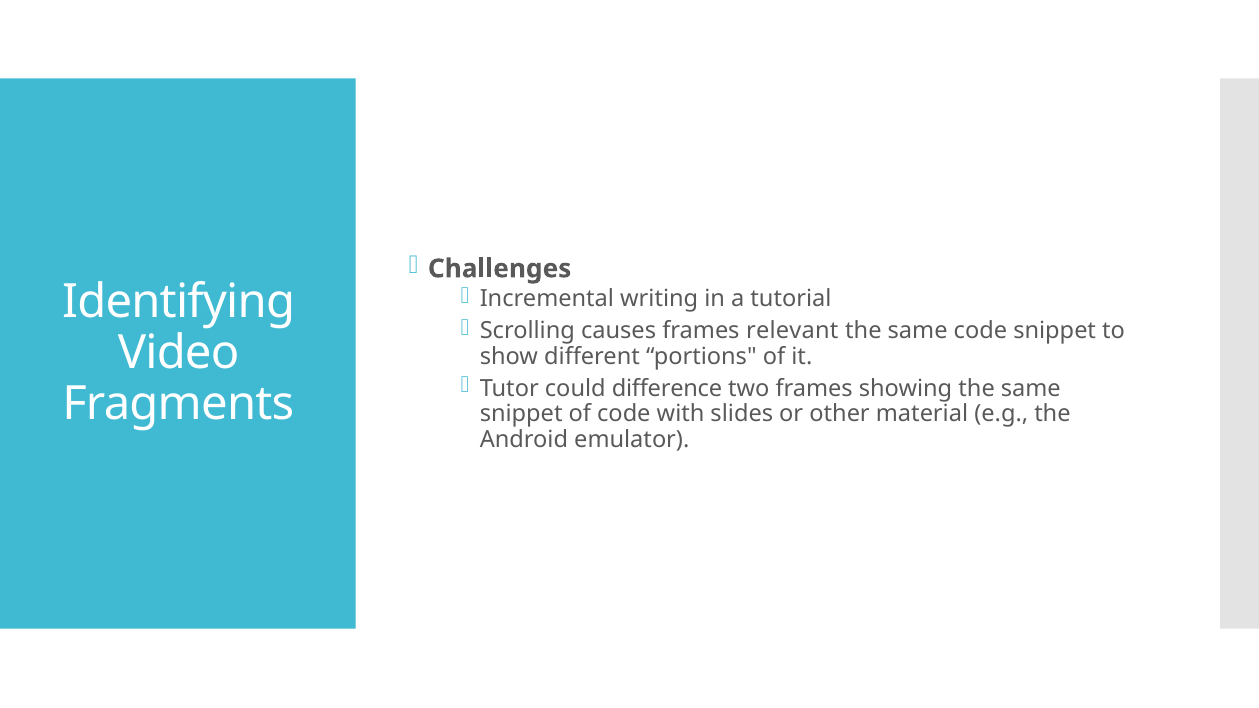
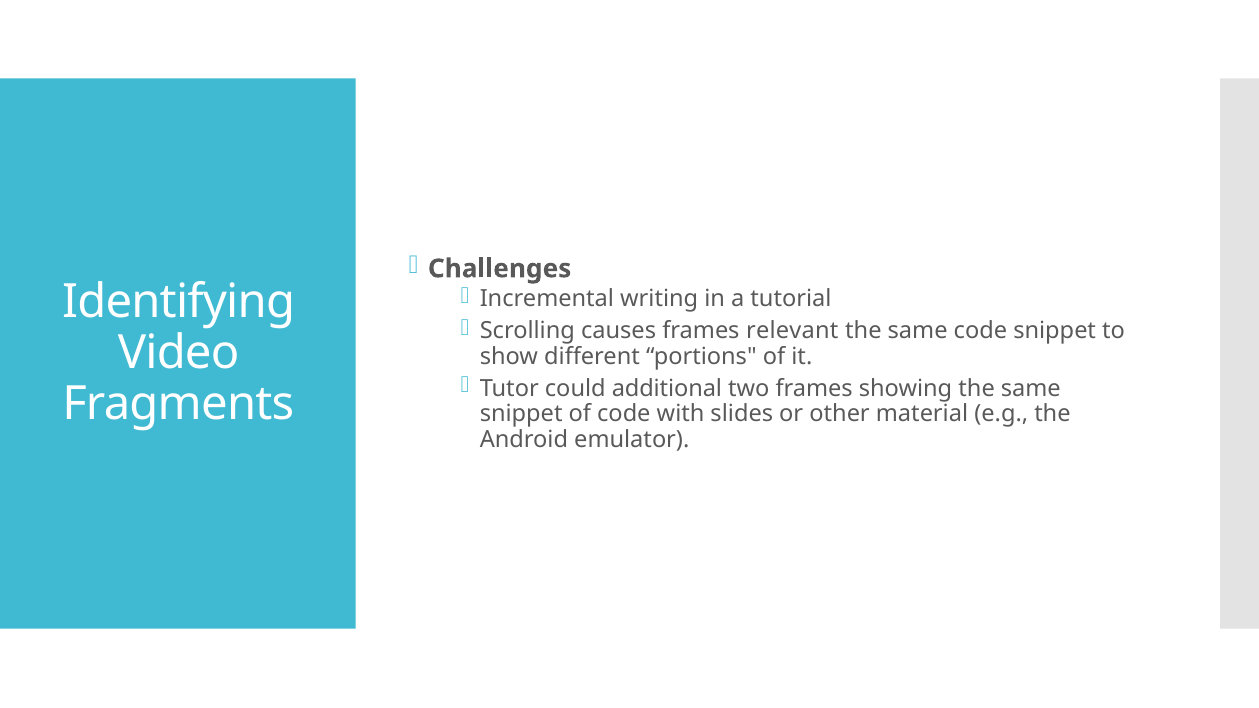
difference: difference -> additional (667, 389)
